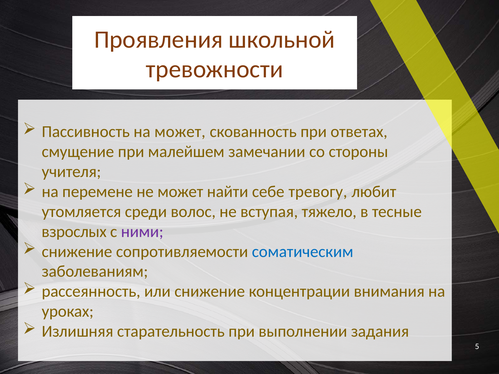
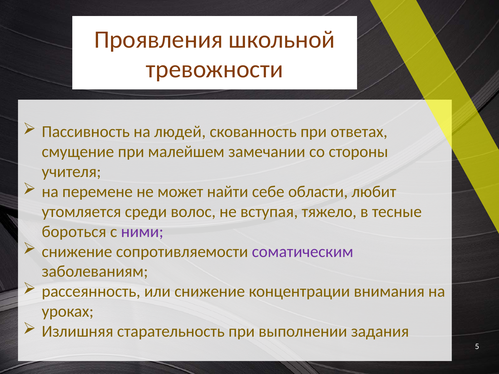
на может: может -> людей (180, 132)
тревогу: тревогу -> области (318, 192)
взрослых: взрослых -> бороться (74, 232)
соматическим colour: blue -> purple (303, 252)
